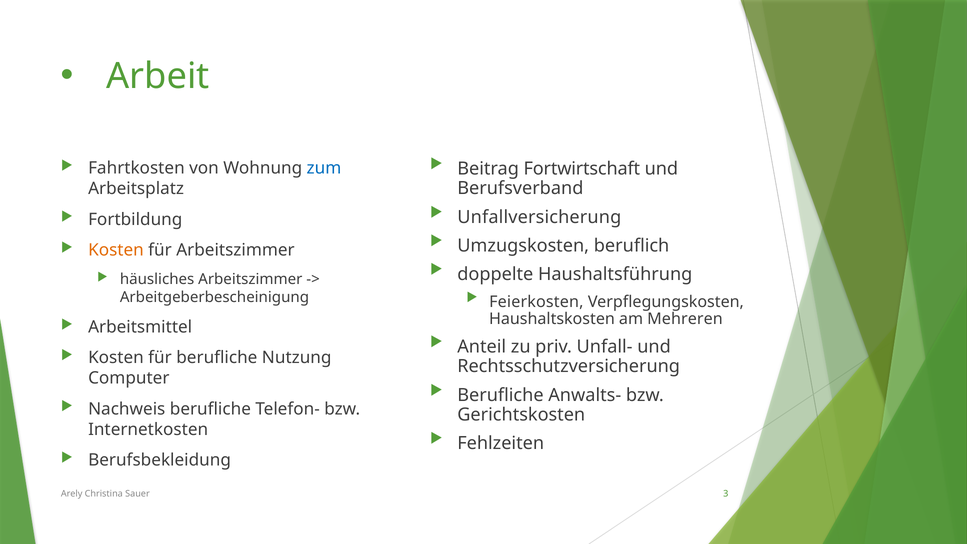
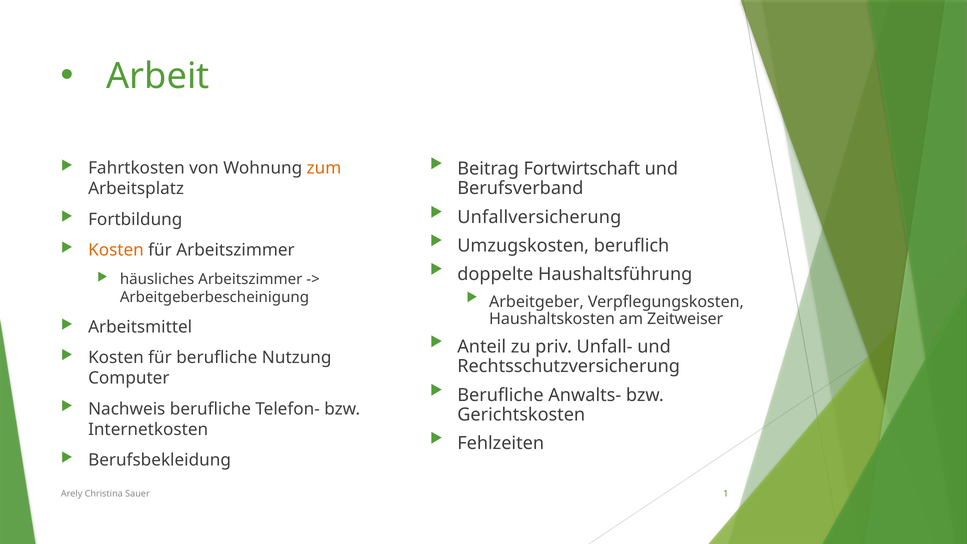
zum colour: blue -> orange (324, 168)
Feierkosten: Feierkosten -> Arbeitgeber (536, 302)
Mehreren: Mehreren -> Zeitweiser (685, 319)
3: 3 -> 1 (726, 494)
